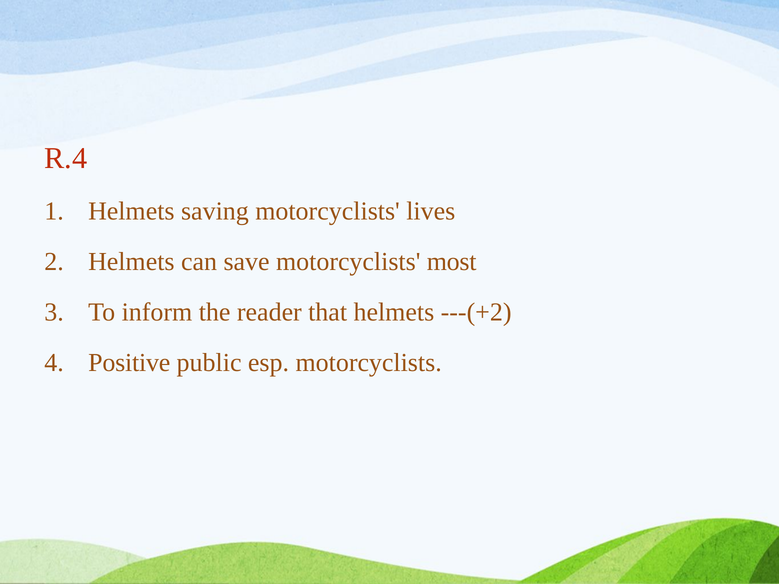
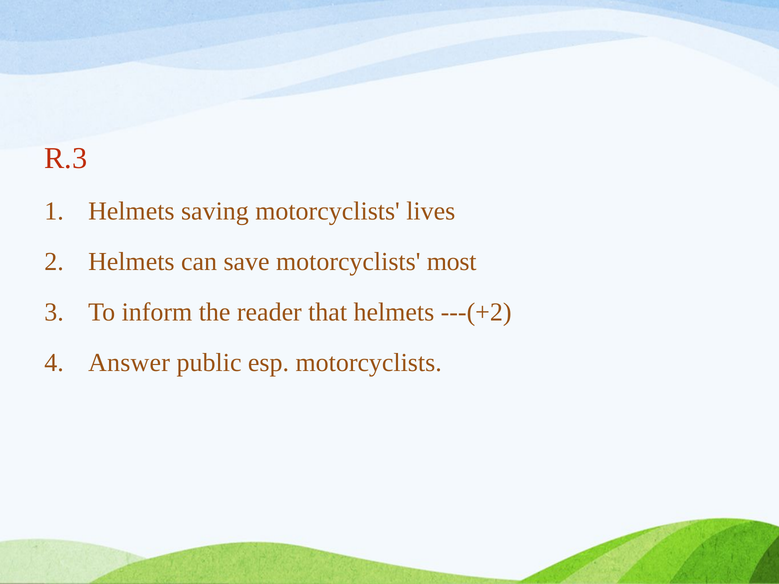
R.4: R.4 -> R.3 (66, 158)
Positive: Positive -> Answer (129, 363)
